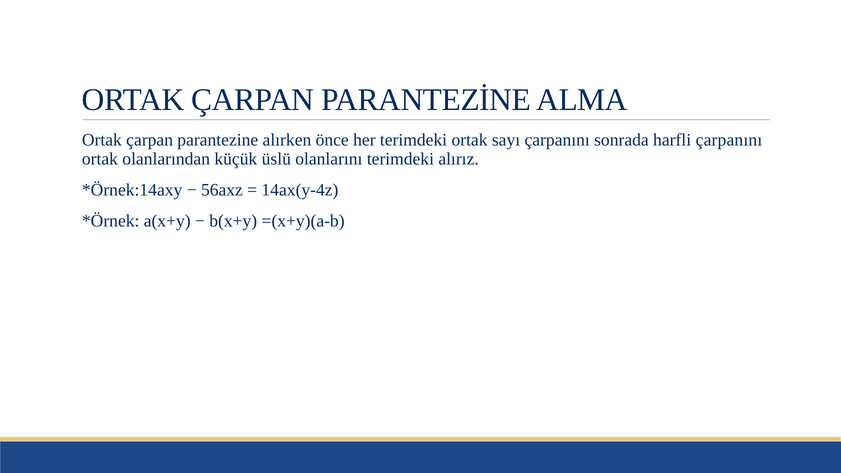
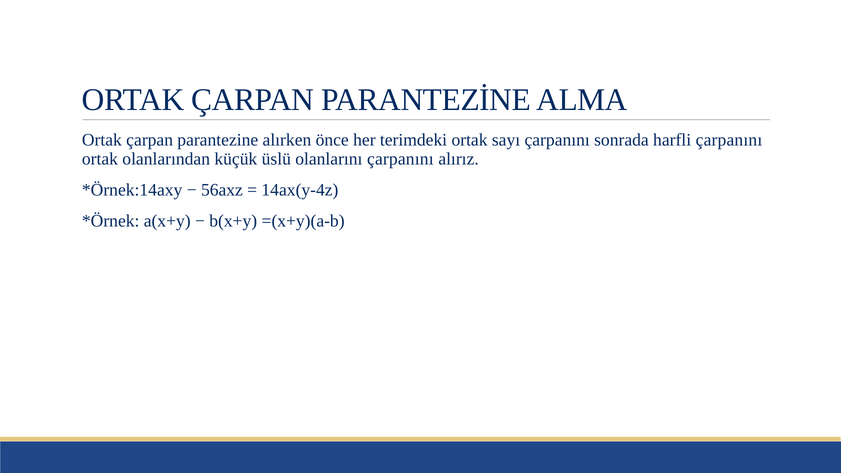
olanlarını terimdeki: terimdeki -> çarpanını (400, 159)
